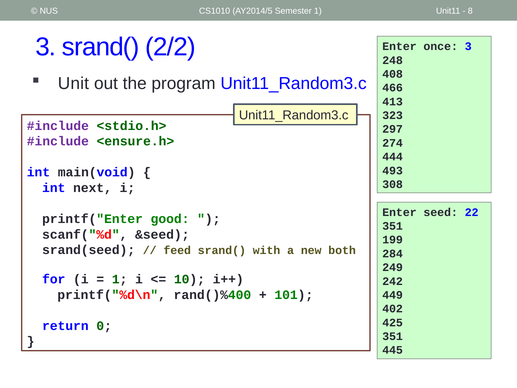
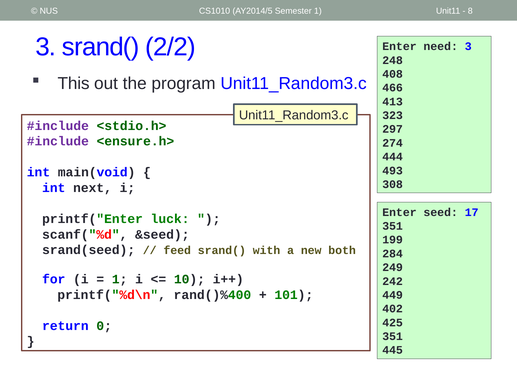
once: once -> need (441, 46)
Unit: Unit -> This (74, 84)
22: 22 -> 17 (472, 212)
good: good -> luck (170, 219)
